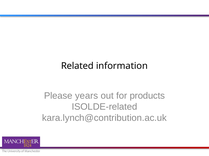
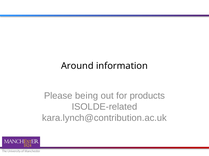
Related: Related -> Around (77, 66)
years: years -> being (87, 96)
